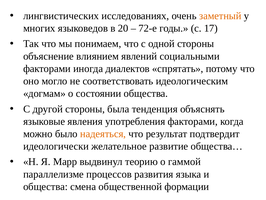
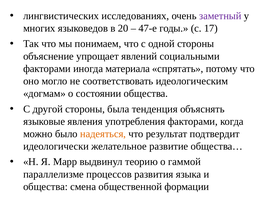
заметный colour: orange -> purple (220, 16)
72-е: 72-е -> 47-е (148, 28)
влиянием: влиянием -> упрощает (98, 56)
диалектов: диалектов -> материала (128, 68)
